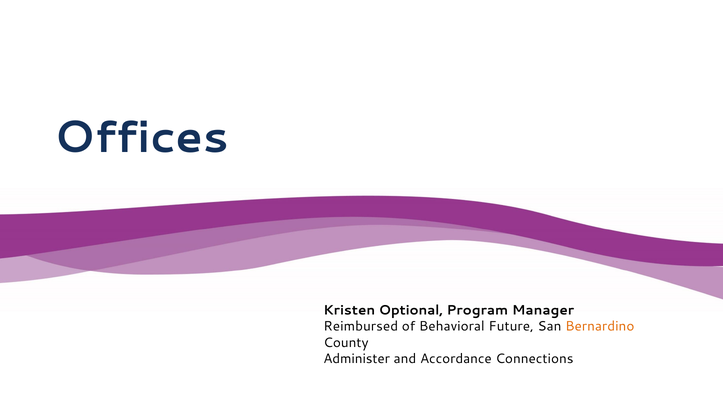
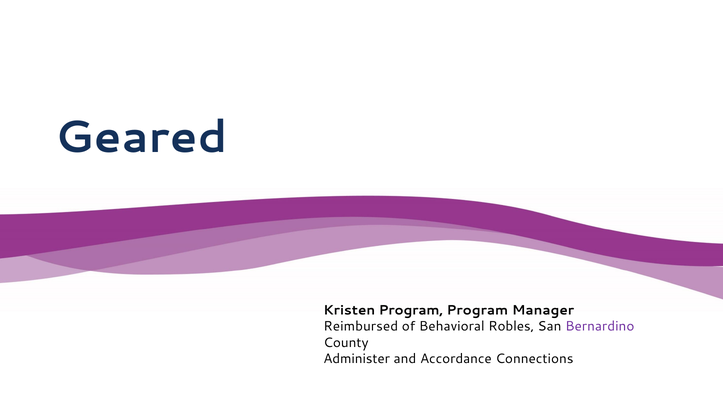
Offices: Offices -> Geared (141, 137)
Kristen Optional: Optional -> Program (411, 310)
Future: Future -> Robles (511, 326)
Bernardino colour: orange -> purple (600, 326)
